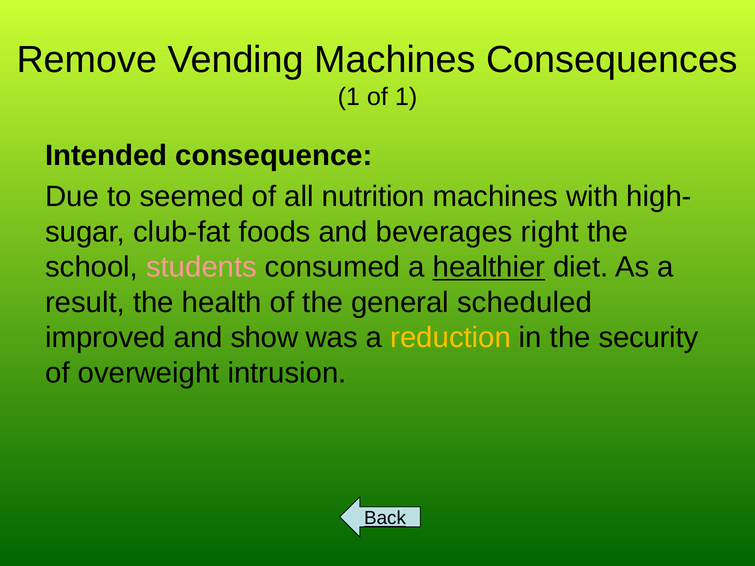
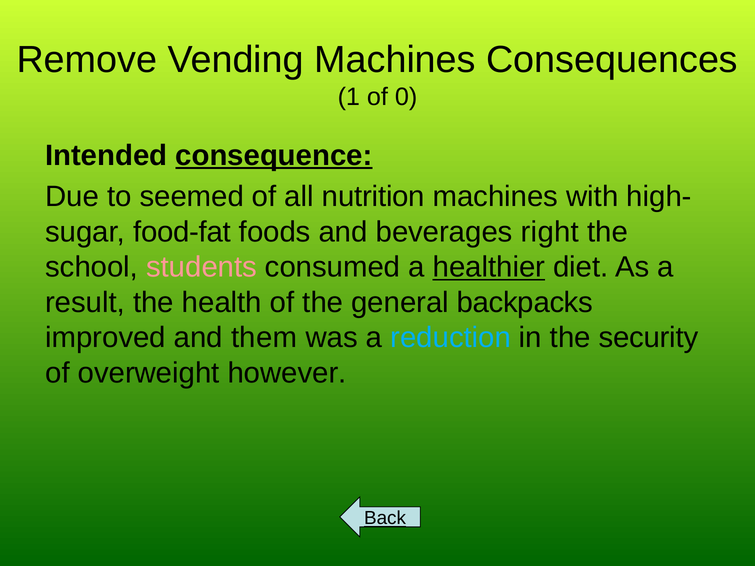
of 1: 1 -> 0 (406, 97)
consequence underline: none -> present (274, 156)
club-fat: club-fat -> food-fat (182, 232)
scheduled: scheduled -> backpacks (525, 302)
show: show -> them (264, 338)
reduction colour: yellow -> light blue (451, 338)
intrusion: intrusion -> however (287, 373)
